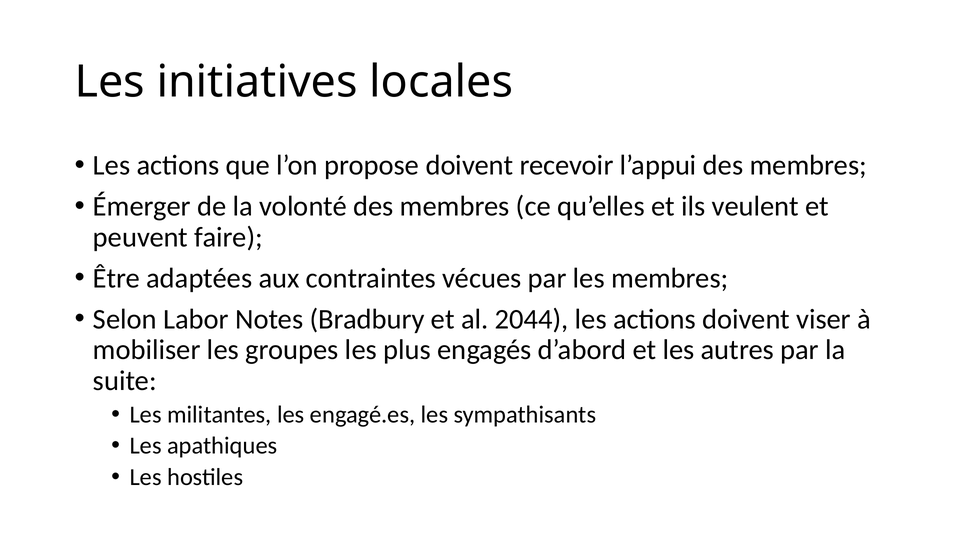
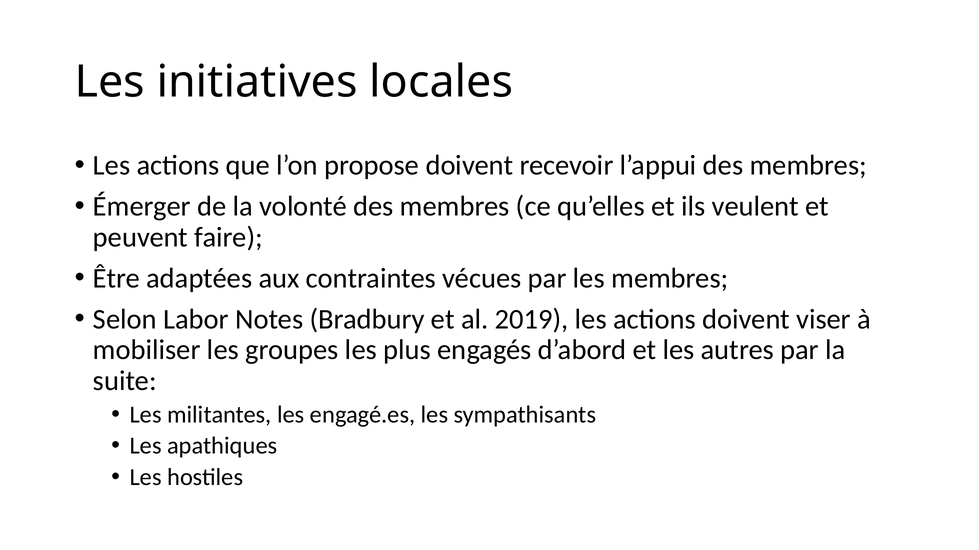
2044: 2044 -> 2019 (532, 320)
